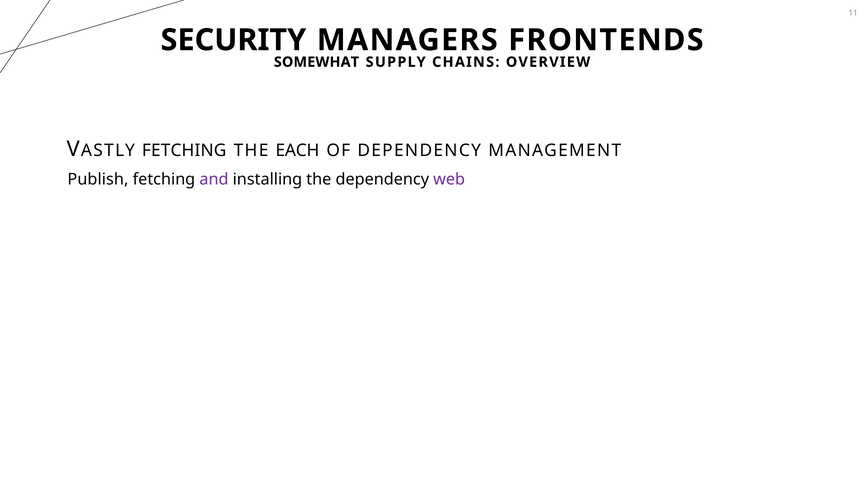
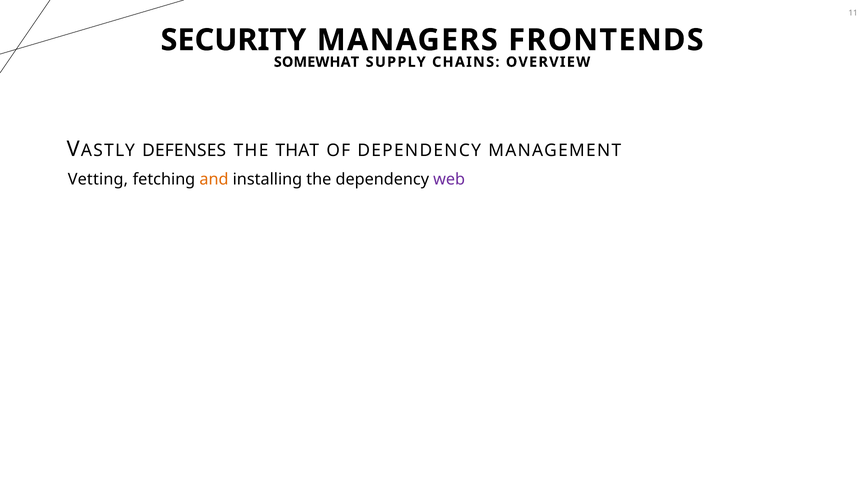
FETCHING: FETCHING -> DEFENSES (184, 150)
EACH: EACH -> THAT (297, 150)
Publish: Publish -> Vetting (98, 179)
and colour: purple -> orange (214, 179)
